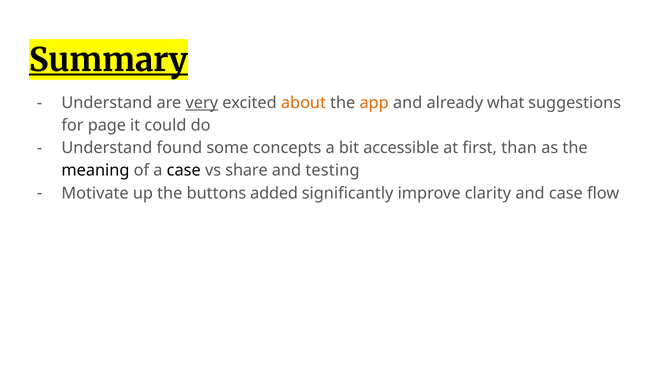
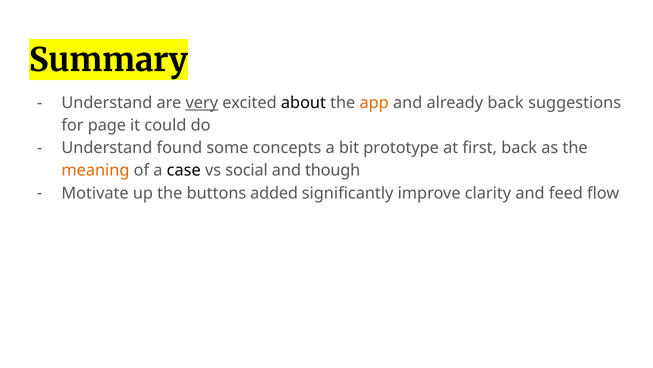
Summary underline: present -> none (108, 60)
about colour: orange -> black (303, 103)
already what: what -> back (506, 103)
accessible: accessible -> prototype (401, 148)
first than: than -> back (519, 148)
meaning colour: black -> orange (95, 170)
share: share -> social (247, 170)
testing: testing -> though (333, 170)
and case: case -> feed (566, 193)
